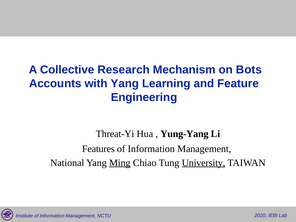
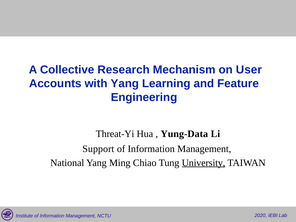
Bots: Bots -> User (249, 70)
Yung-Yang: Yung-Yang -> Yung-Data (184, 134)
Features: Features -> Support (98, 149)
Ming underline: present -> none (120, 163)
